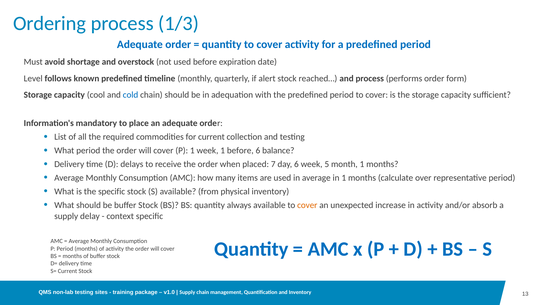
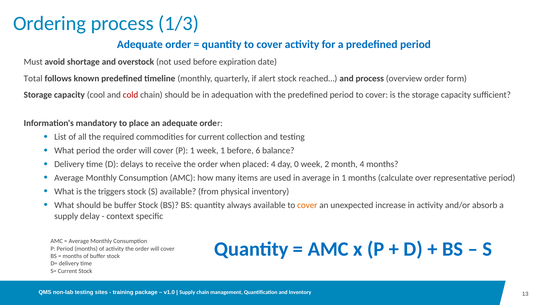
Level: Level -> Total (33, 79)
performs: performs -> overview (404, 79)
cold colour: blue -> red (130, 95)
placed 7: 7 -> 4 (273, 164)
day 6: 6 -> 0 (296, 164)
5: 5 -> 2 (327, 164)
month 1: 1 -> 4 (362, 164)
the specific: specific -> triggers (112, 192)
